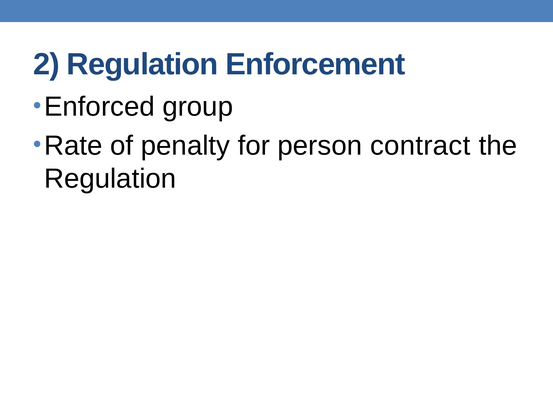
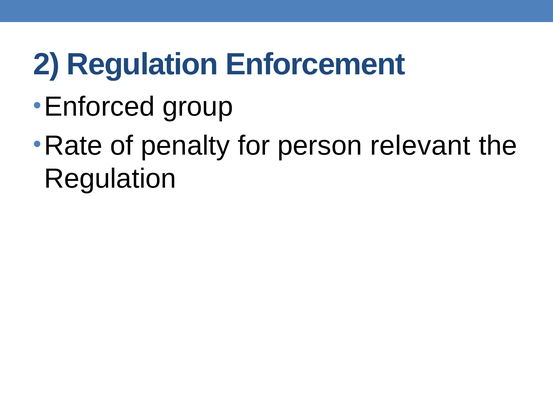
contract: contract -> relevant (420, 145)
